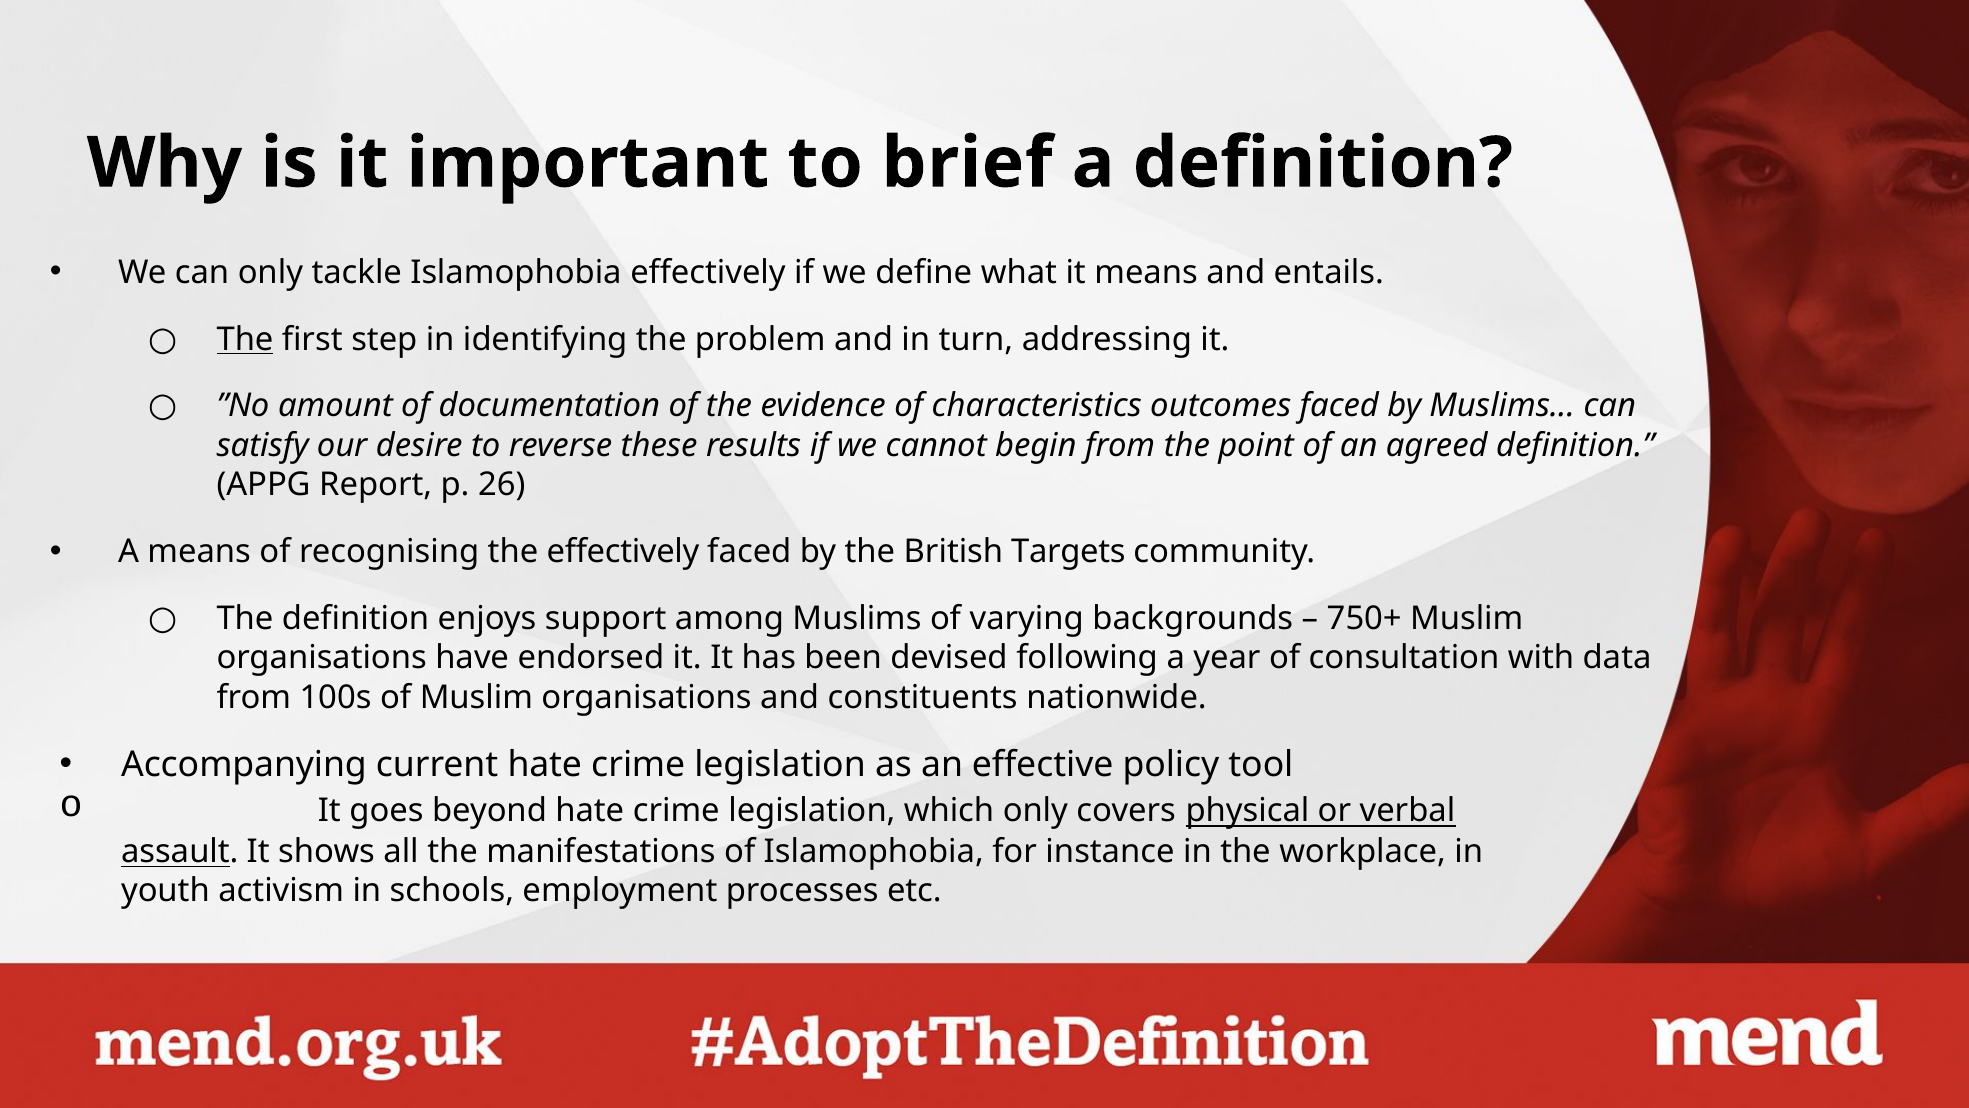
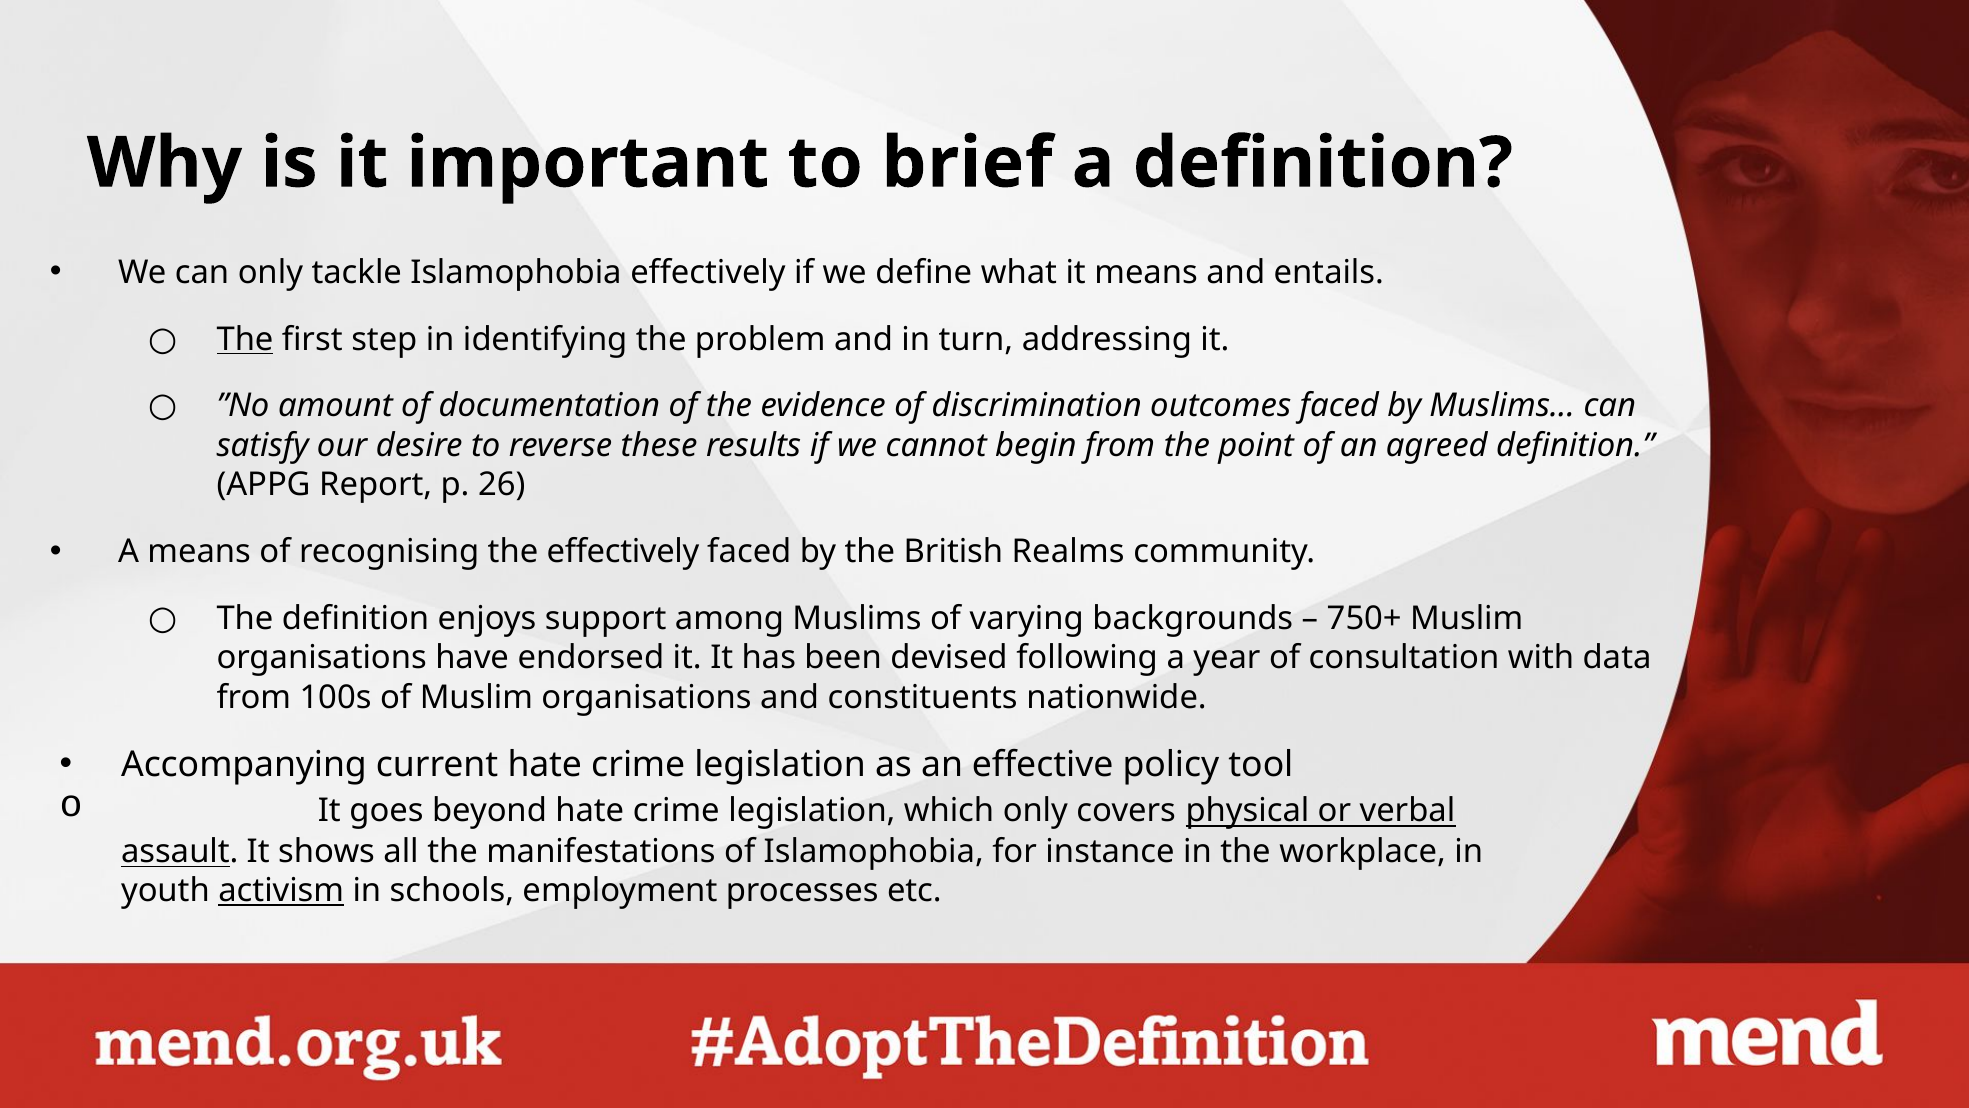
characteristics: characteristics -> discrimination (1037, 406)
Targets: Targets -> Realms (1068, 552)
activism underline: none -> present (281, 891)
